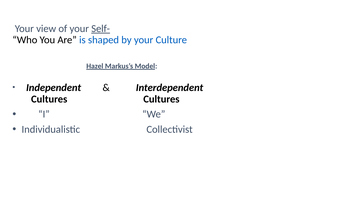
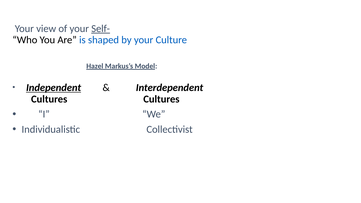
Independent underline: none -> present (54, 88)
